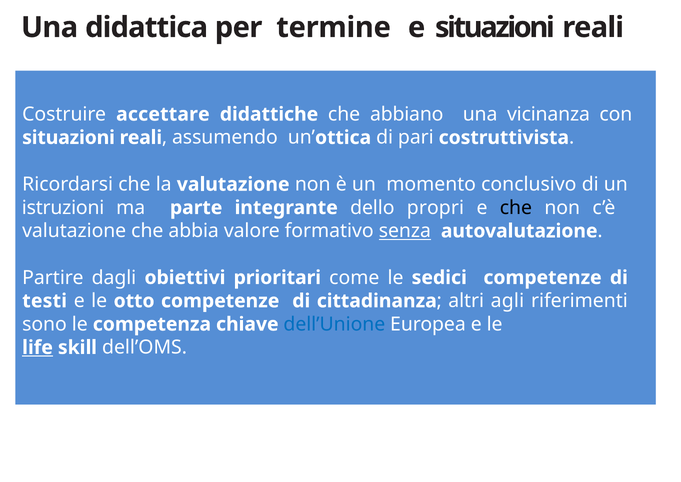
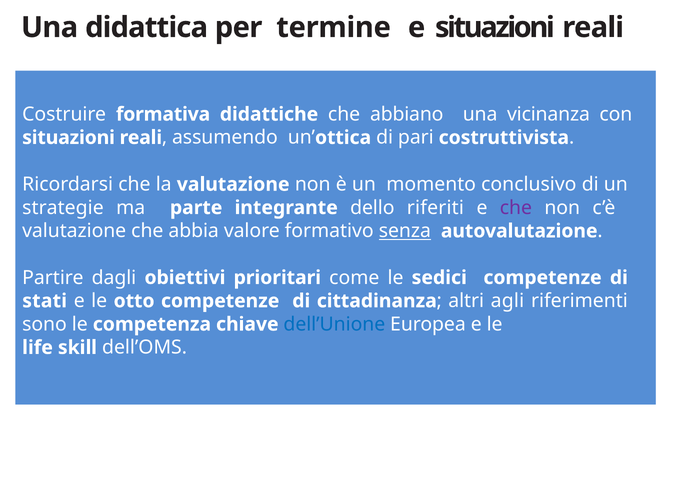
accettare: accettare -> formativa (163, 114)
istruzioni: istruzioni -> strategie (63, 208)
propri: propri -> riferiti (435, 208)
che colour: black -> purple (516, 208)
testi: testi -> stati (45, 301)
life underline: present -> none (38, 347)
